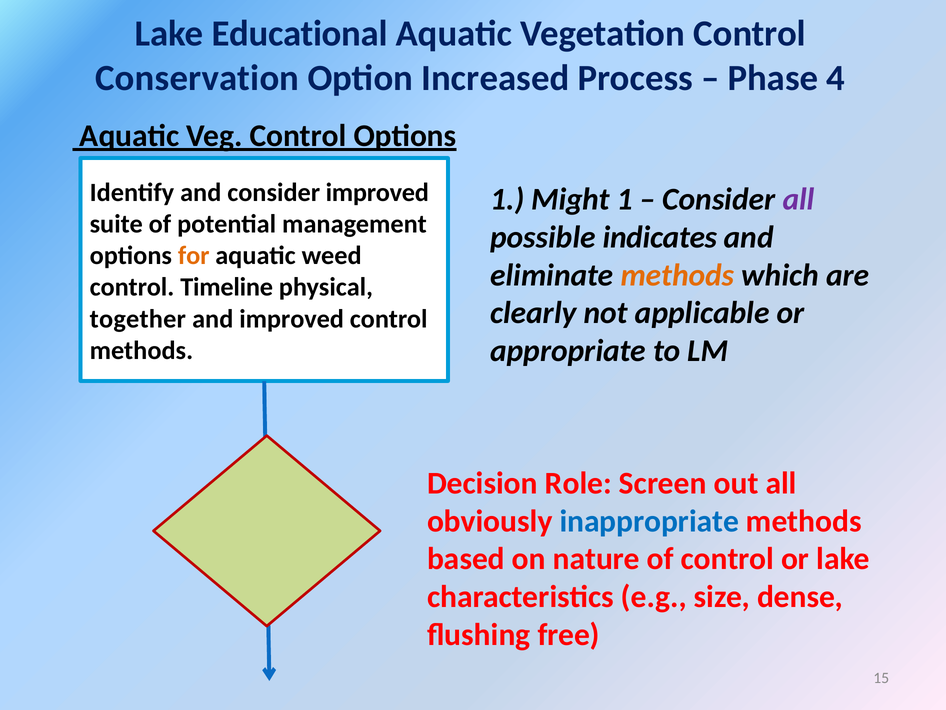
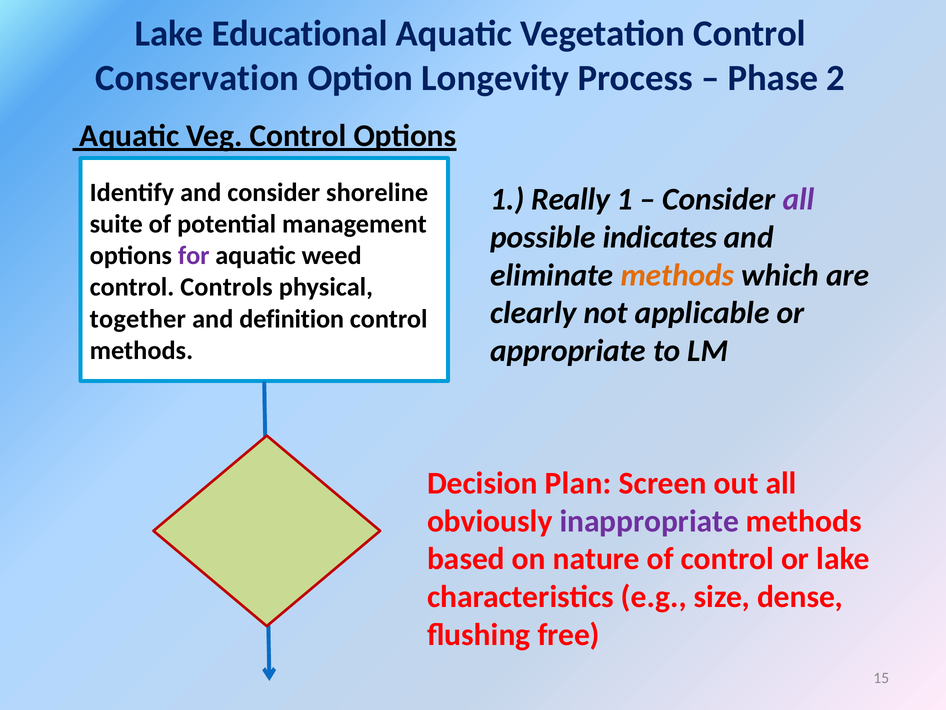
Increased: Increased -> Longevity (495, 78)
4: 4 -> 2 (836, 78)
consider improved: improved -> shoreline (377, 192)
Might: Might -> Really (571, 199)
for colour: orange -> purple (194, 256)
Timeline: Timeline -> Controls (227, 287)
and improved: improved -> definition (292, 319)
Role: Role -> Plan (578, 483)
inappropriate colour: blue -> purple (649, 521)
